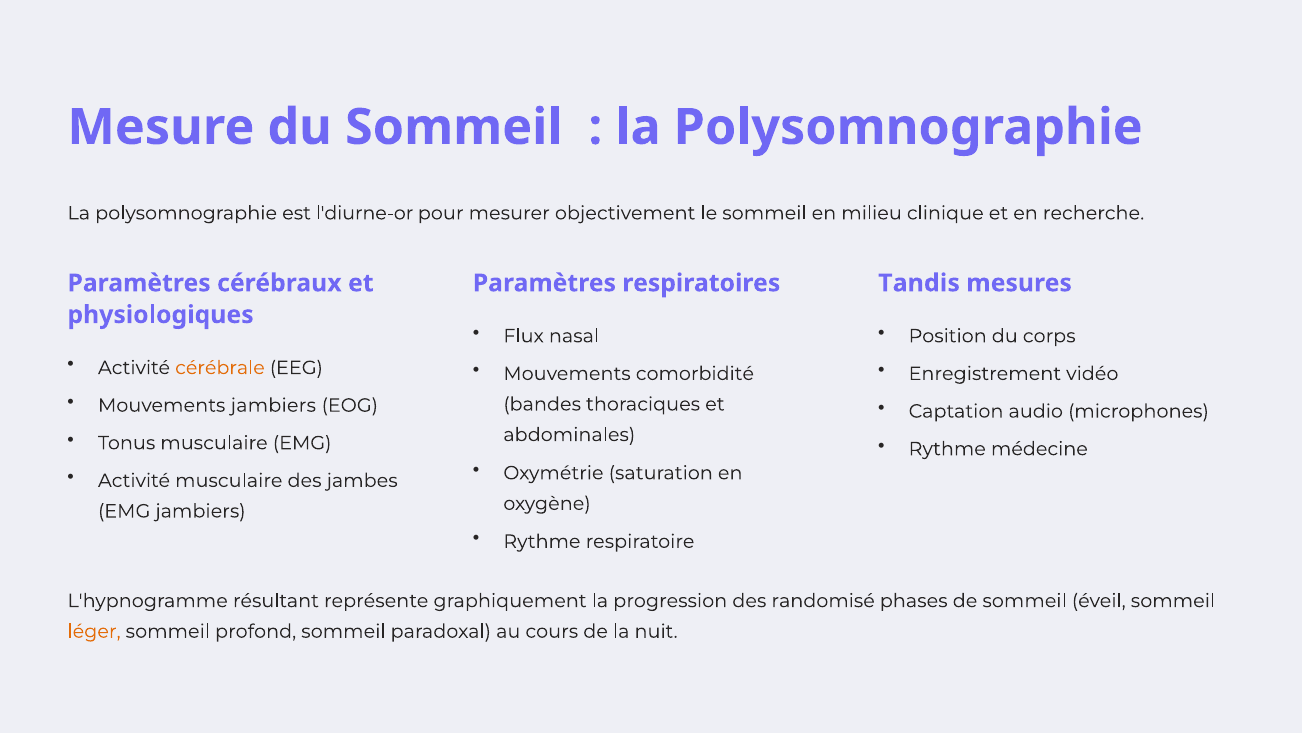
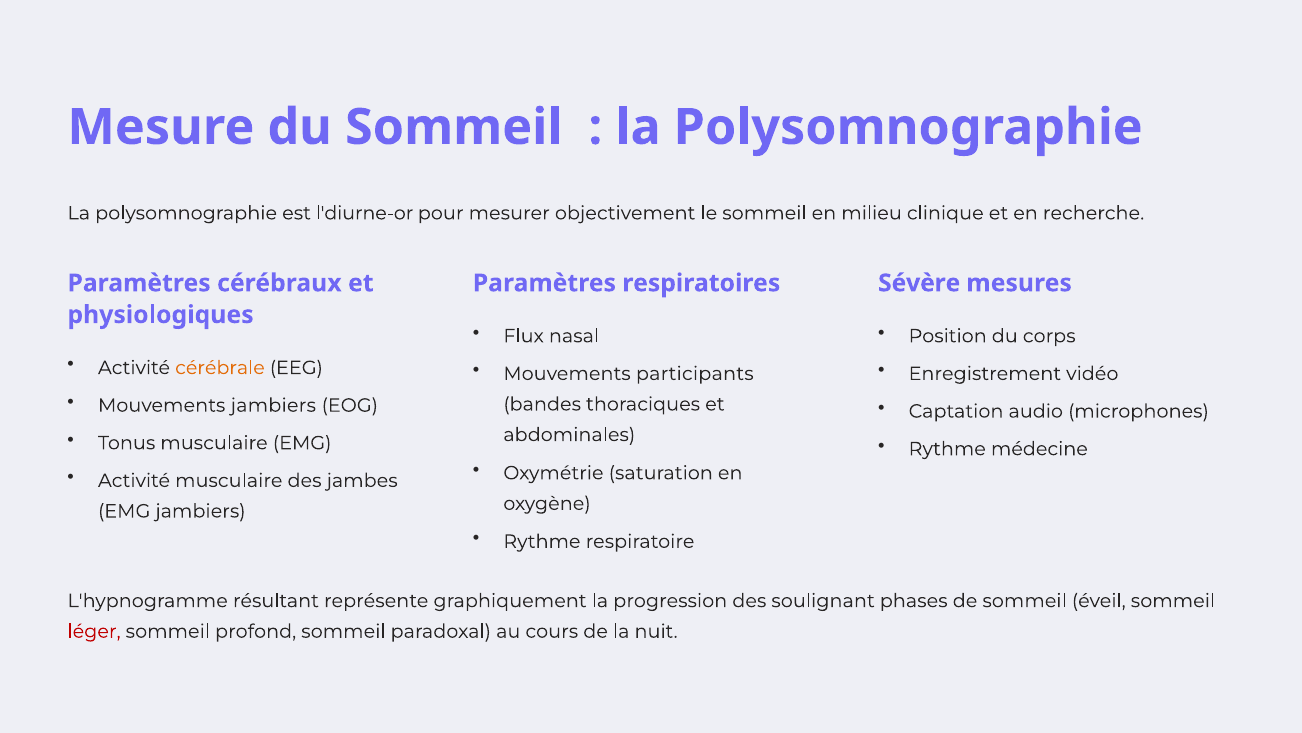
Tandis: Tandis -> Sévère (919, 283)
comorbidité: comorbidité -> participants (695, 373)
randomisé: randomisé -> soulignant (823, 600)
léger colour: orange -> red (94, 631)
